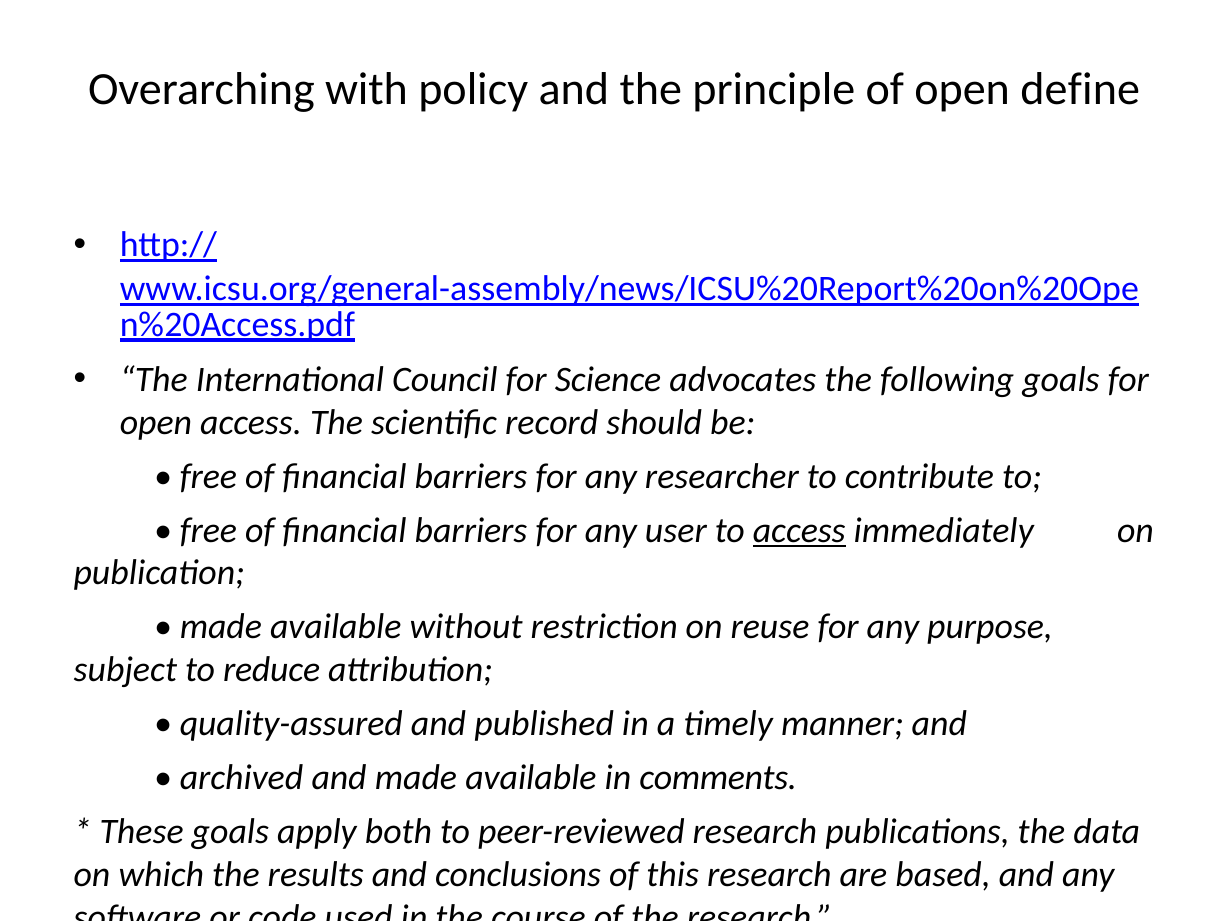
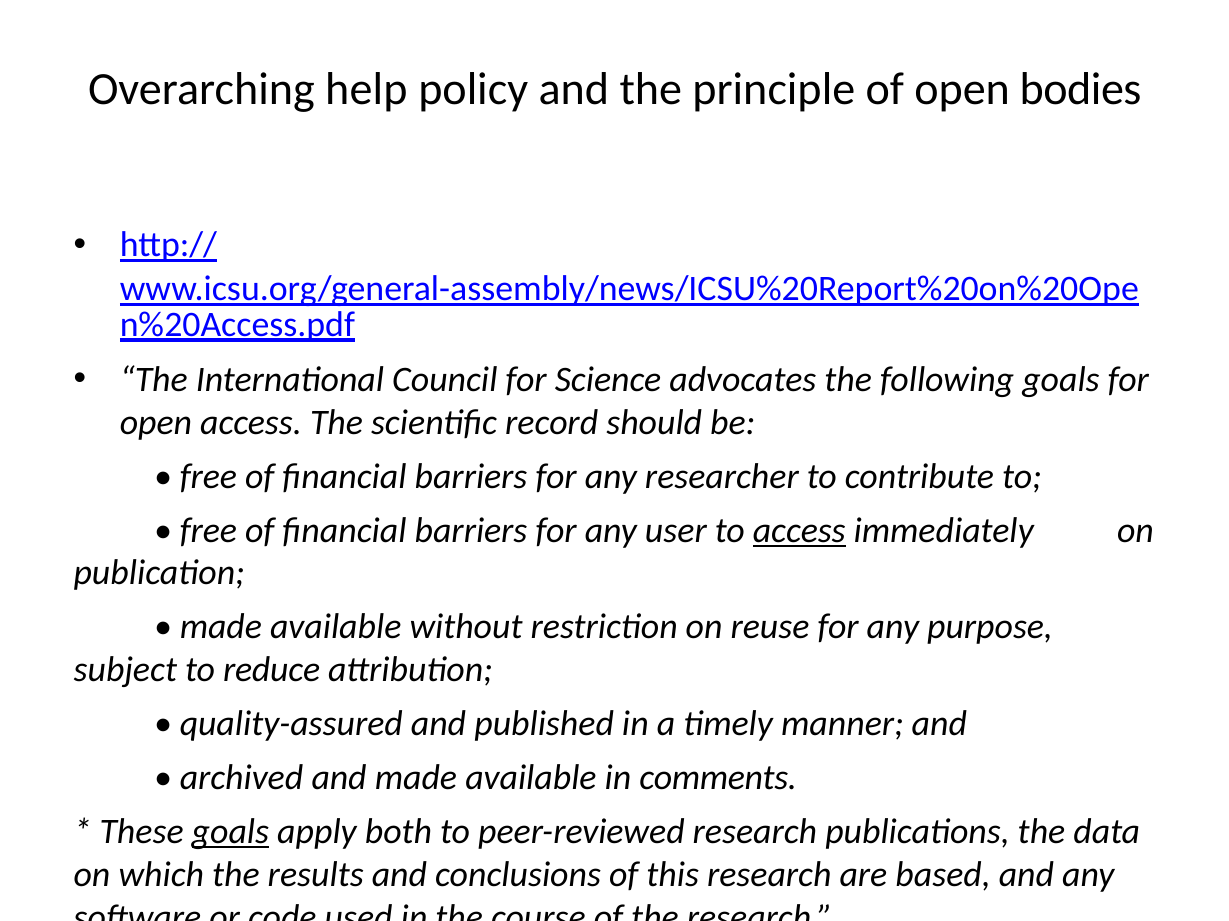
with: with -> help (366, 89)
define: define -> bodies (1081, 89)
goals underline: none -> present (230, 832)
